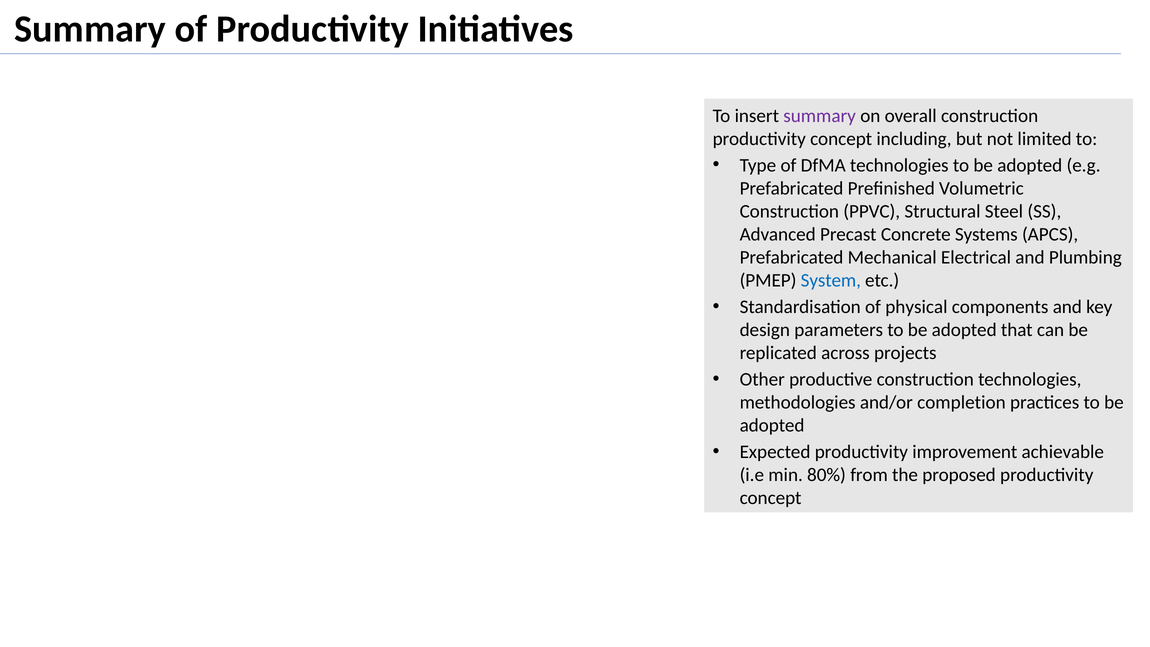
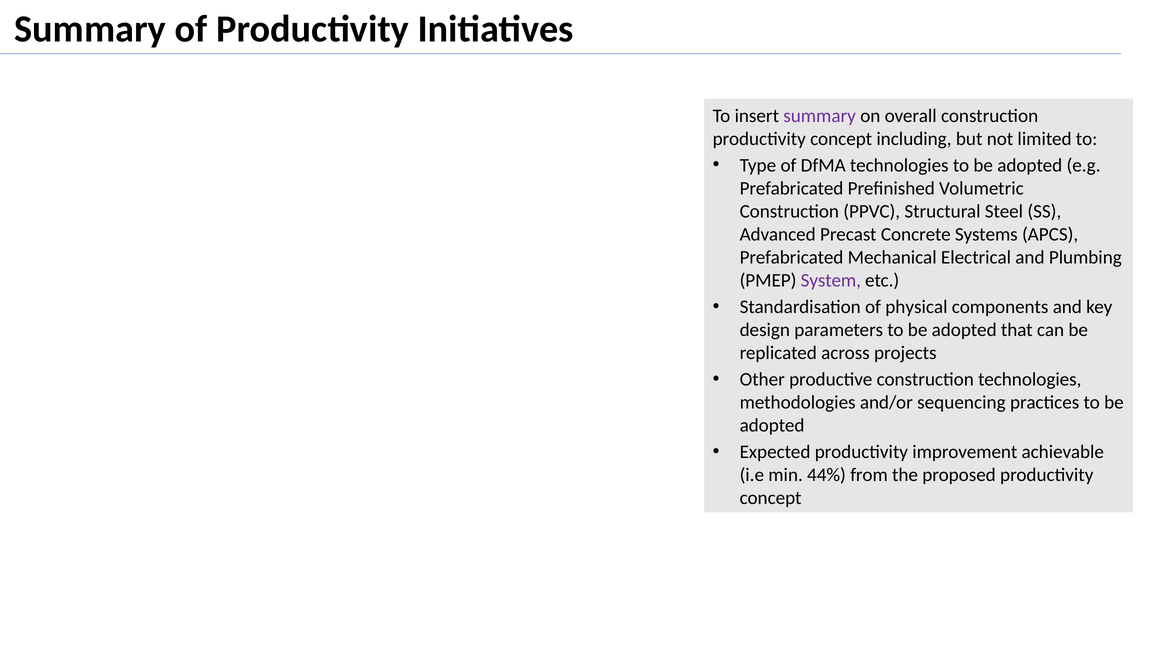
System colour: blue -> purple (831, 280)
completion: completion -> sequencing (961, 402)
80%: 80% -> 44% (827, 475)
